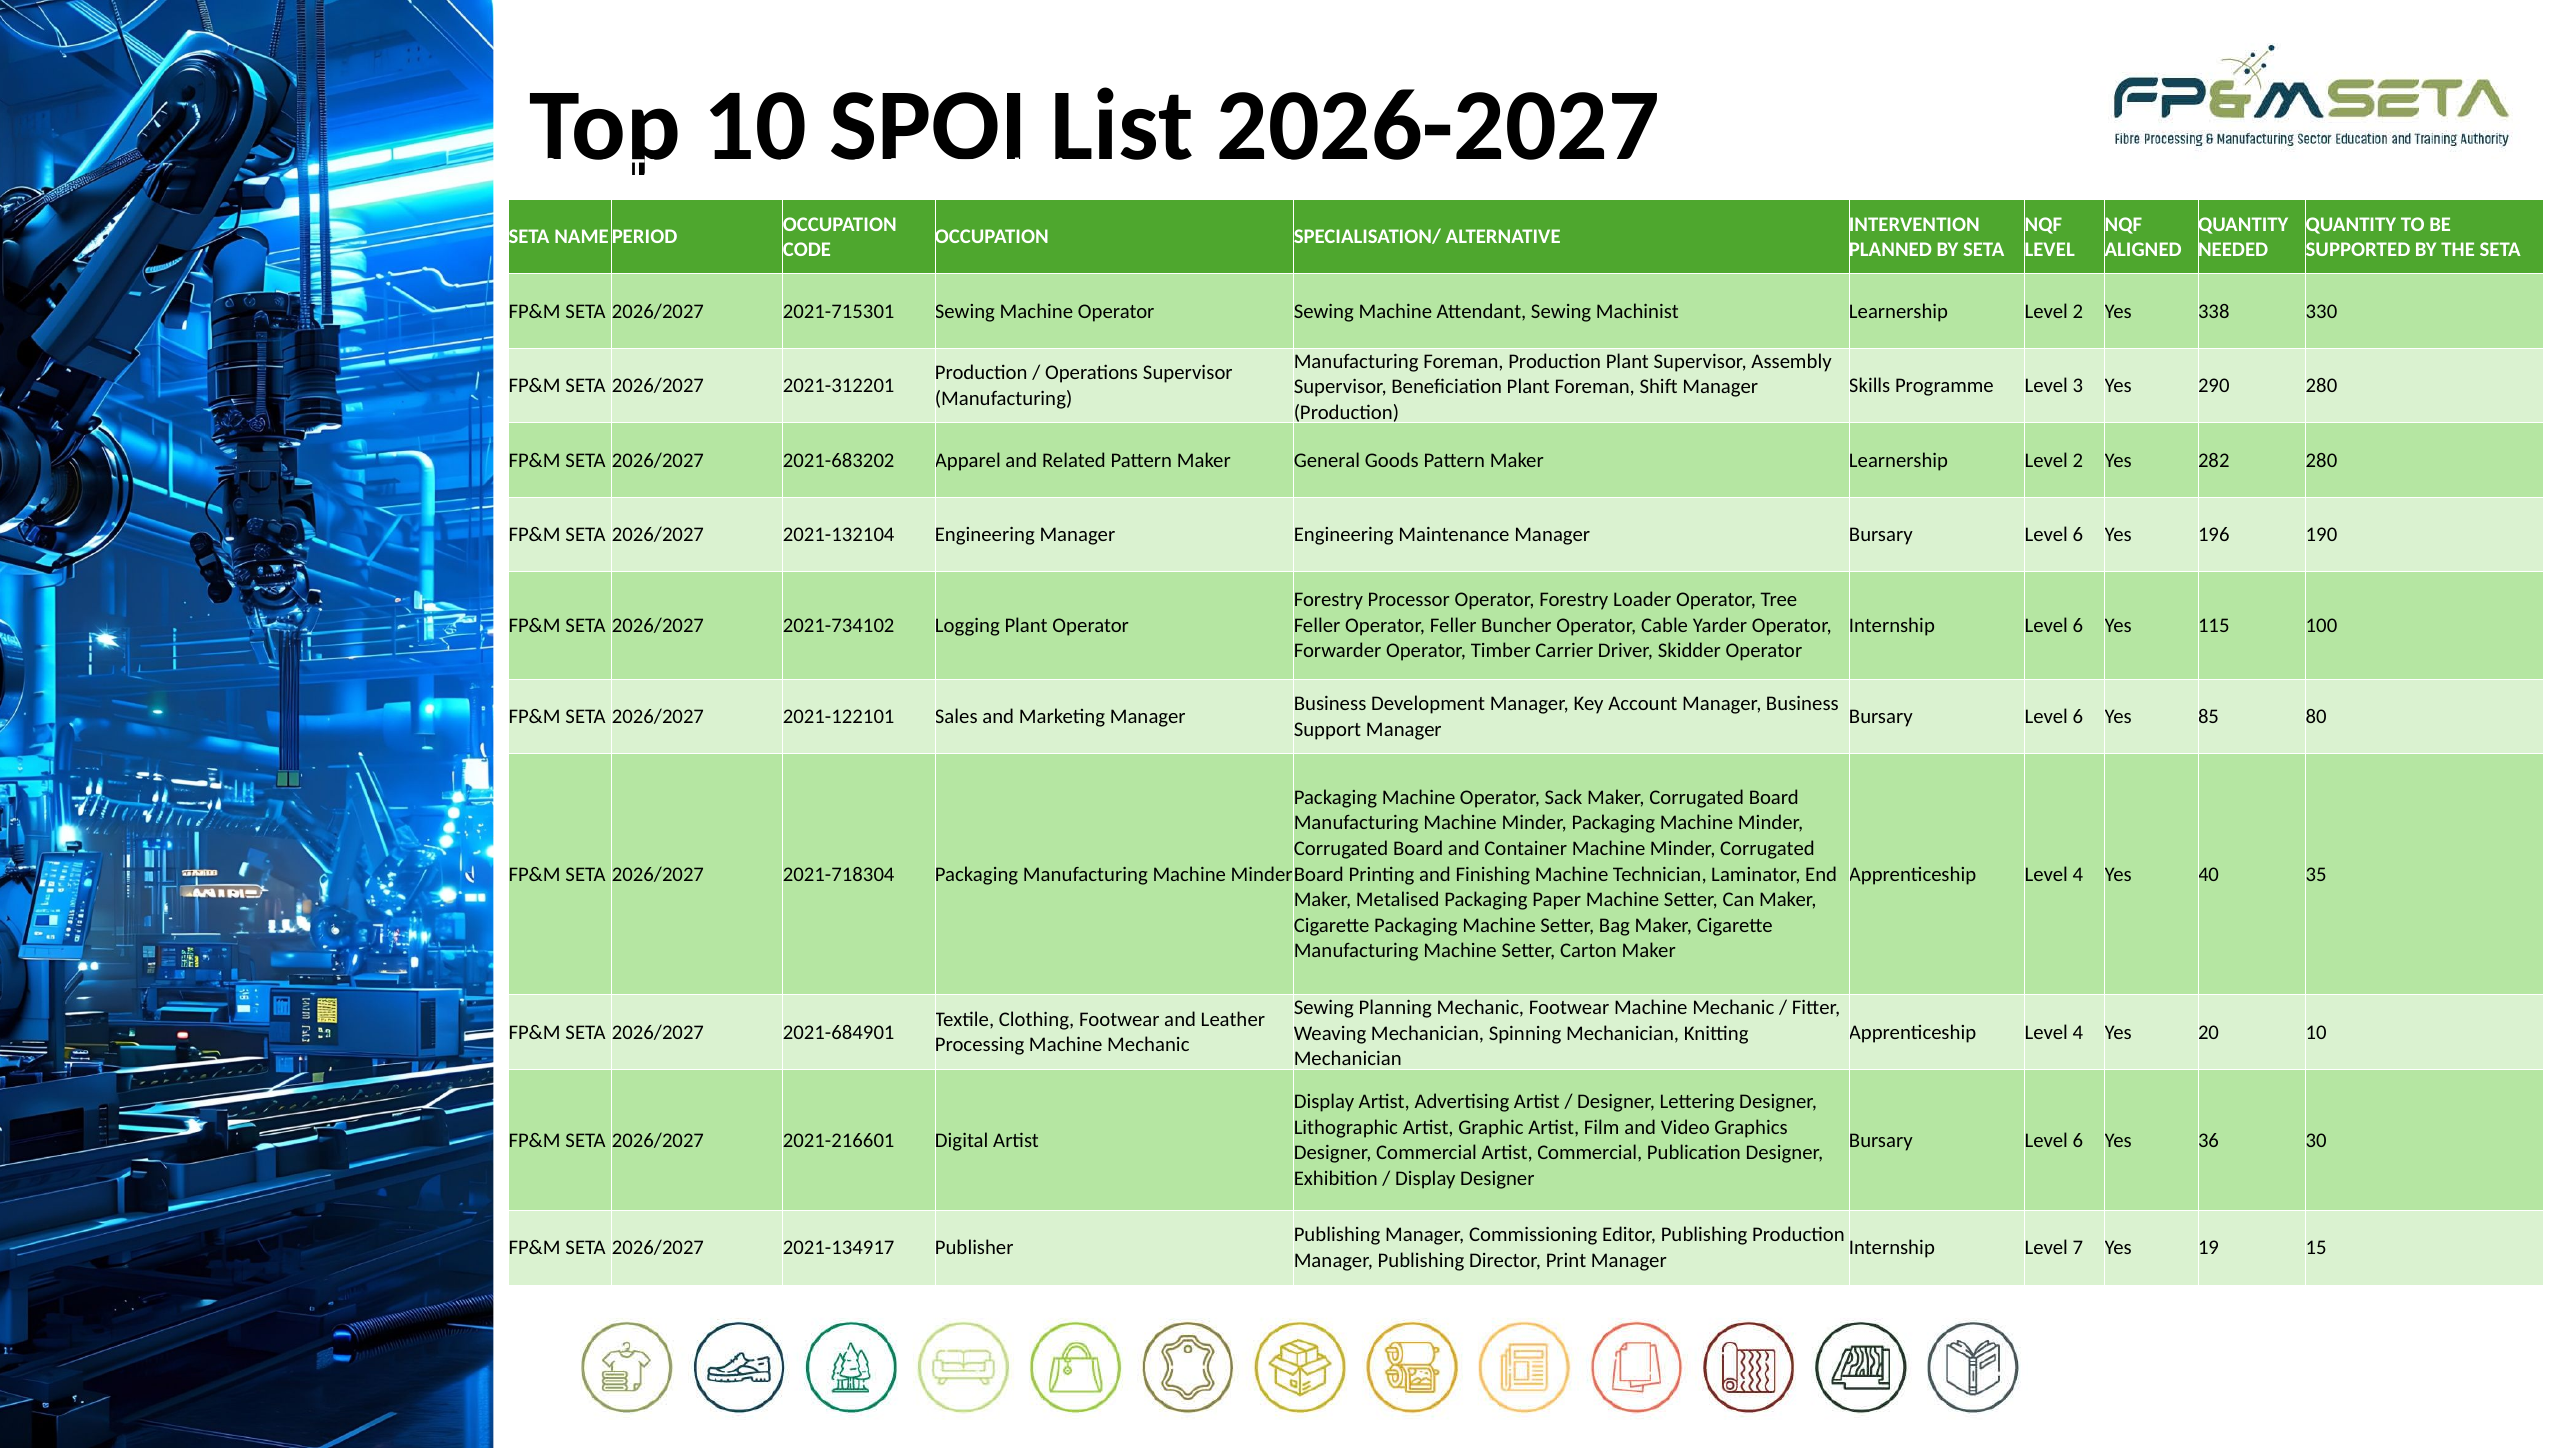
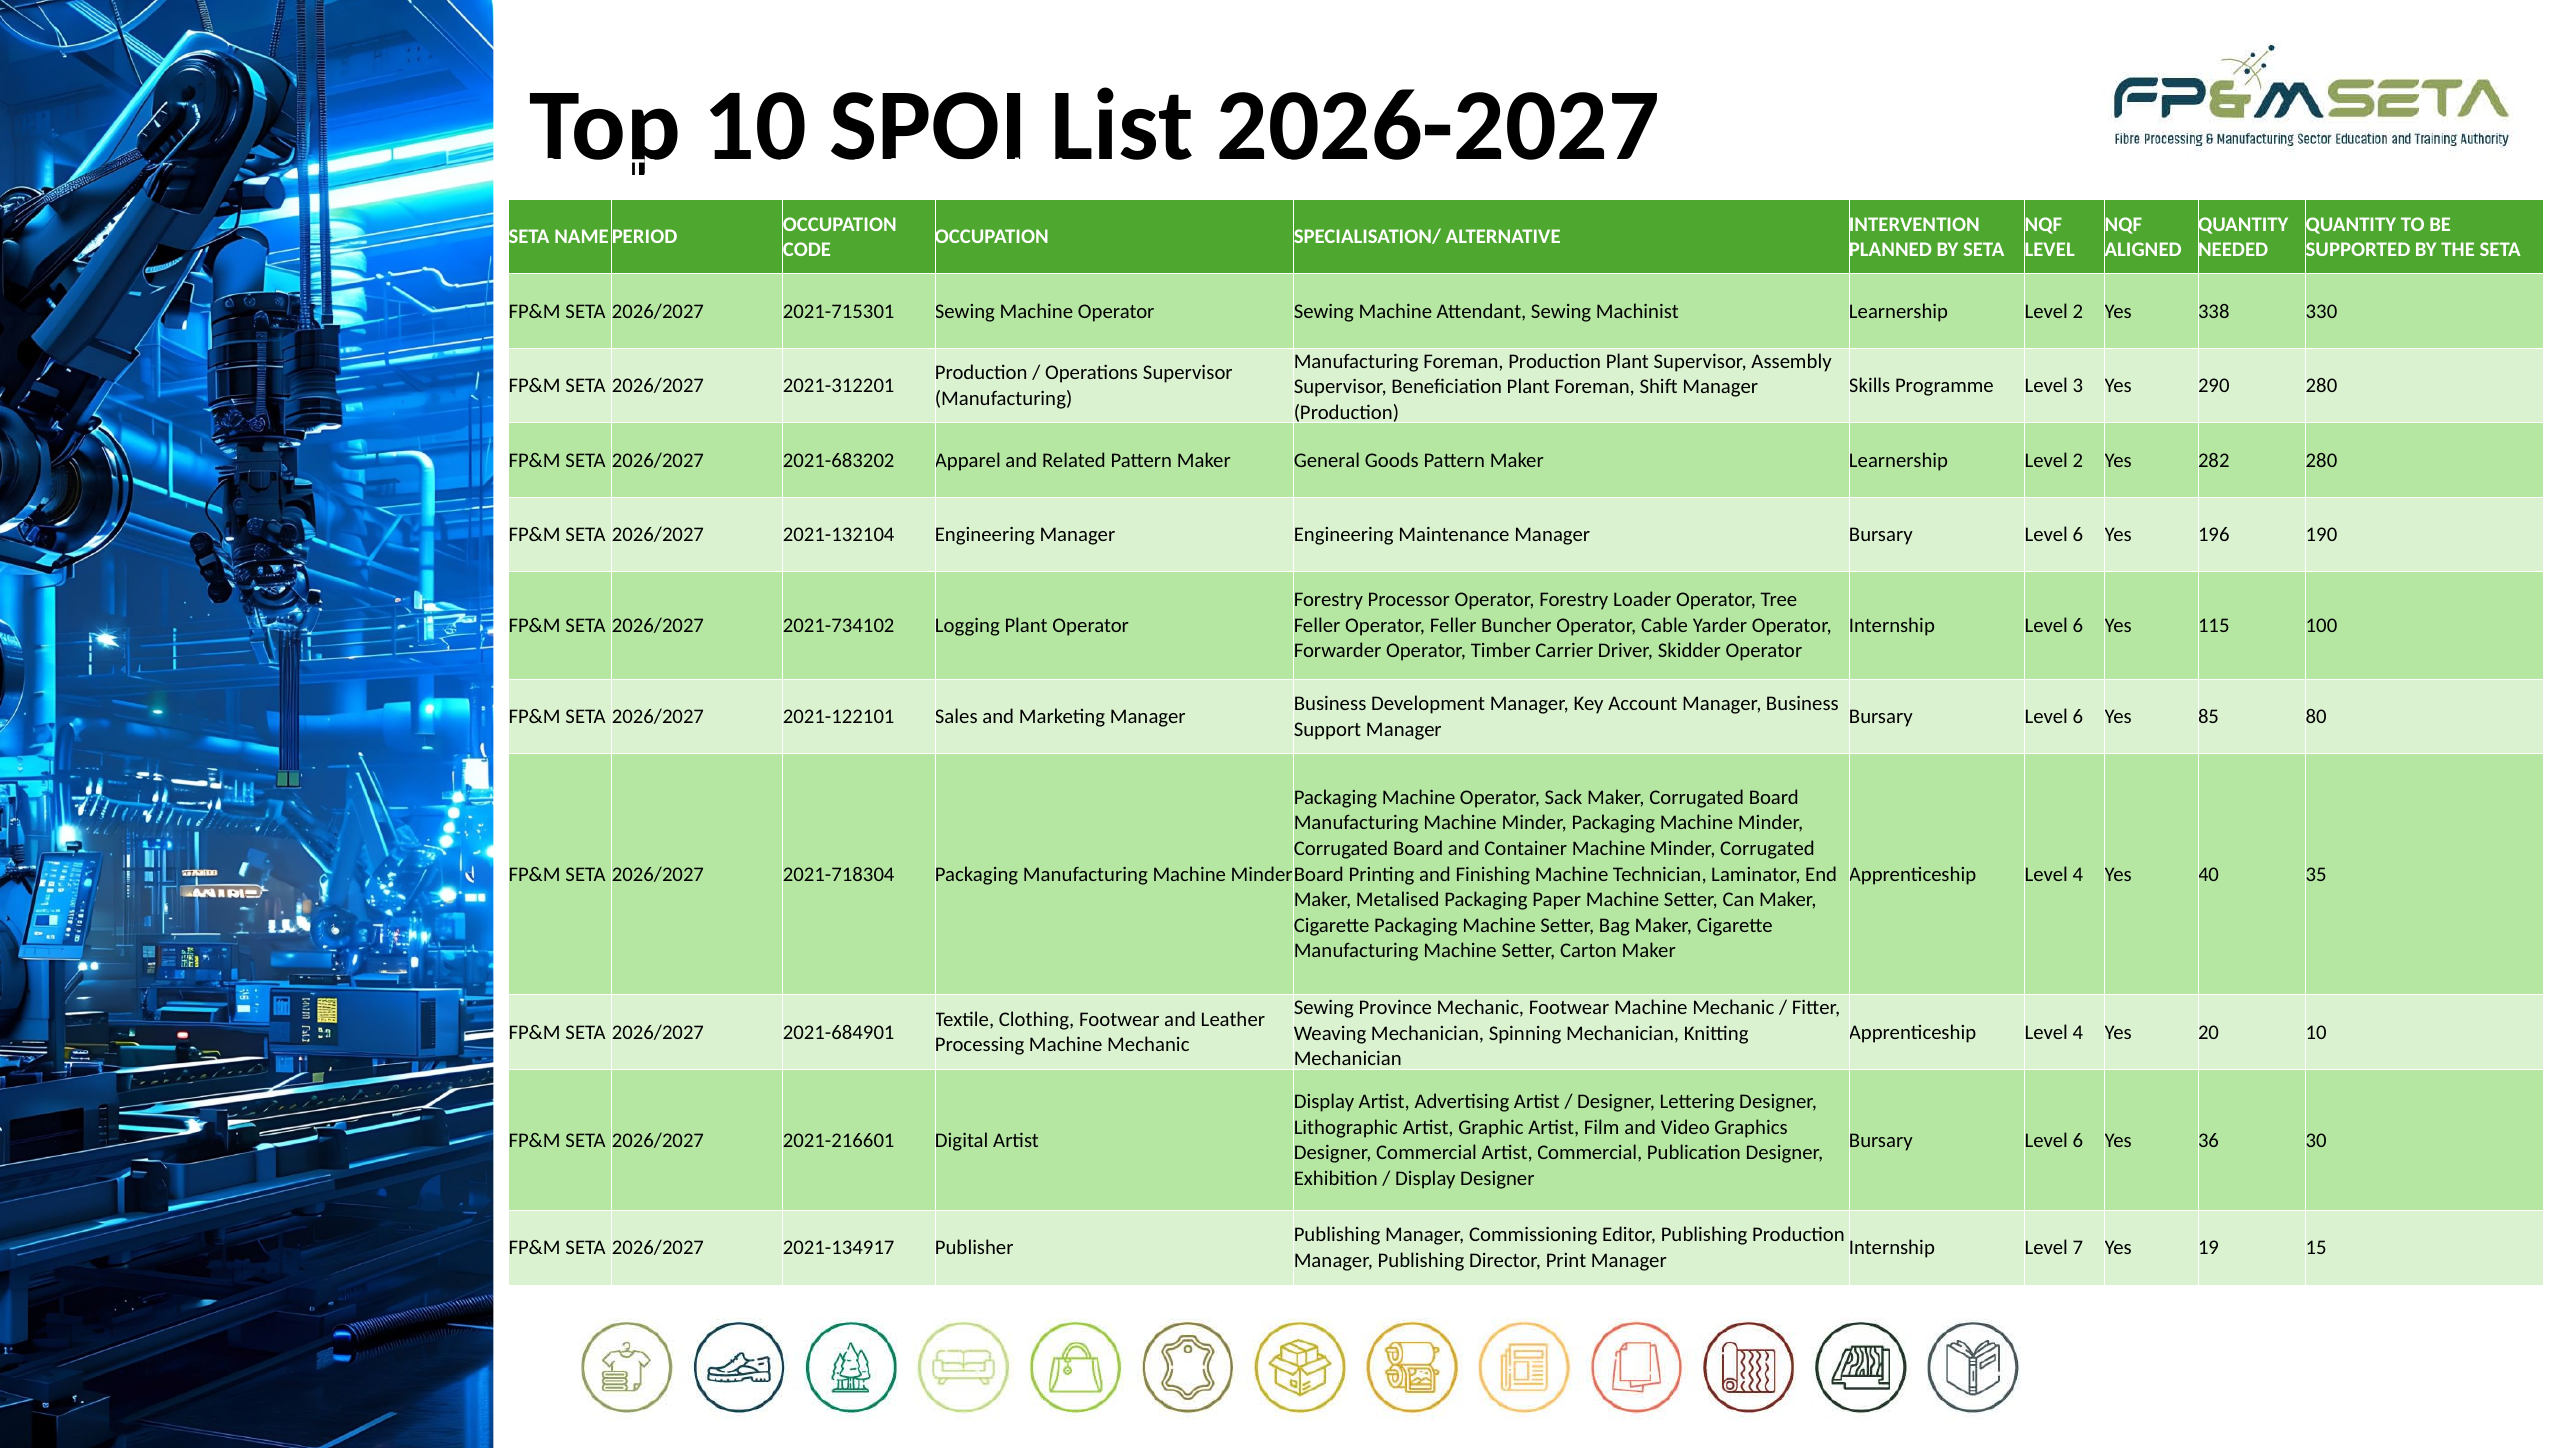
Planning: Planning -> Province (1395, 1008)
